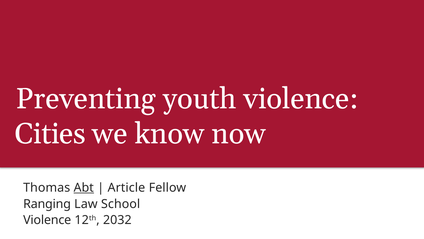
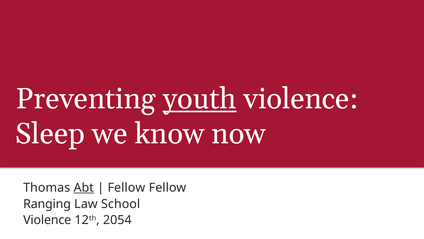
youth underline: none -> present (200, 99)
Cities: Cities -> Sleep (50, 134)
Article: Article -> Fellow (126, 187)
2032: 2032 -> 2054 (117, 220)
